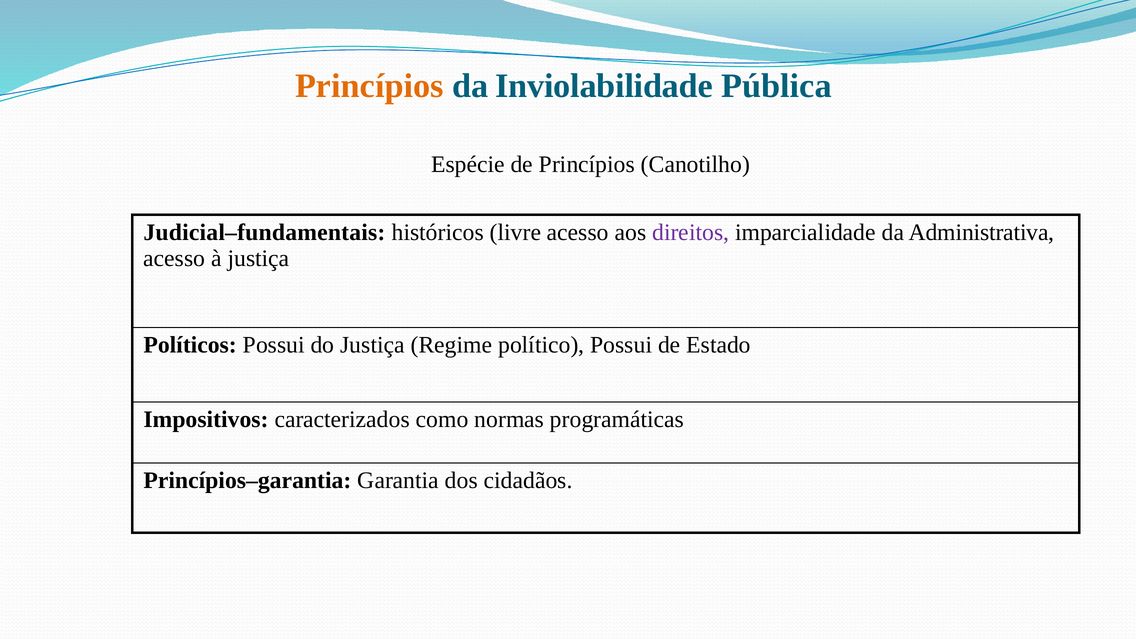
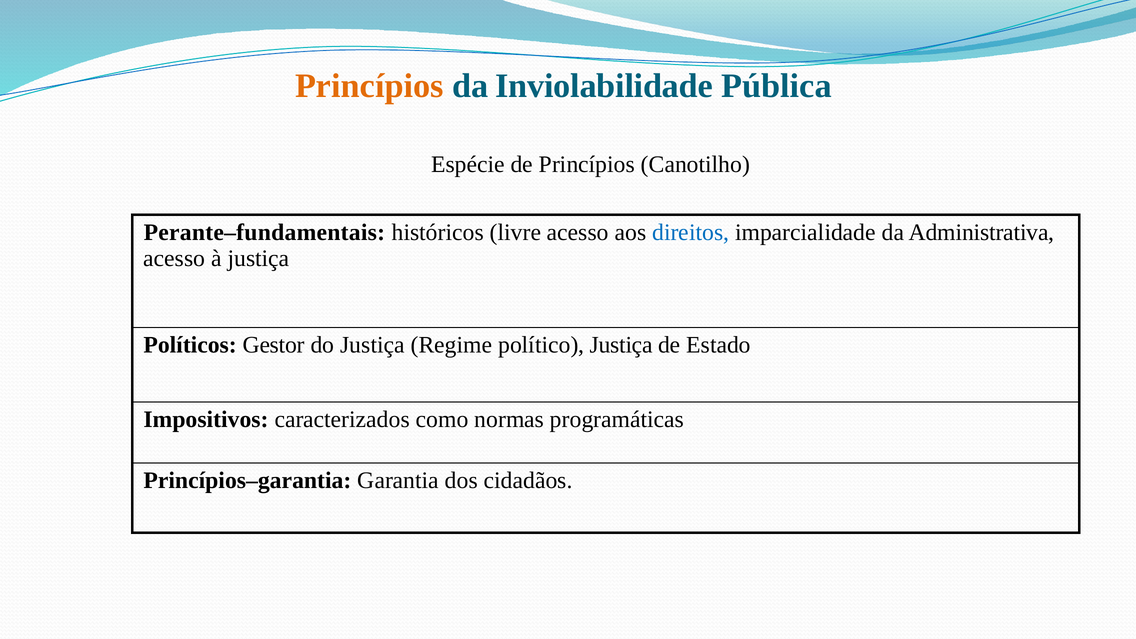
Judicial–fundamentais: Judicial–fundamentais -> Perante–fundamentais (264, 232)
direitos colour: purple -> blue (691, 232)
Políticos Possui: Possui -> Gestor (274, 345)
político Possui: Possui -> Justiça (621, 345)
